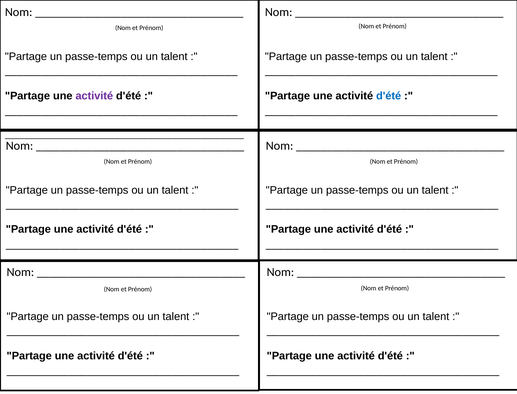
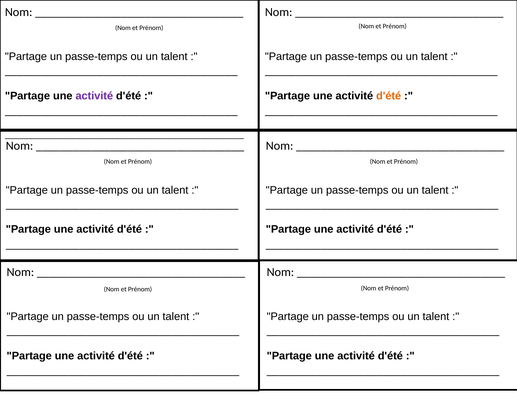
d'été colour: blue -> orange (389, 96)
